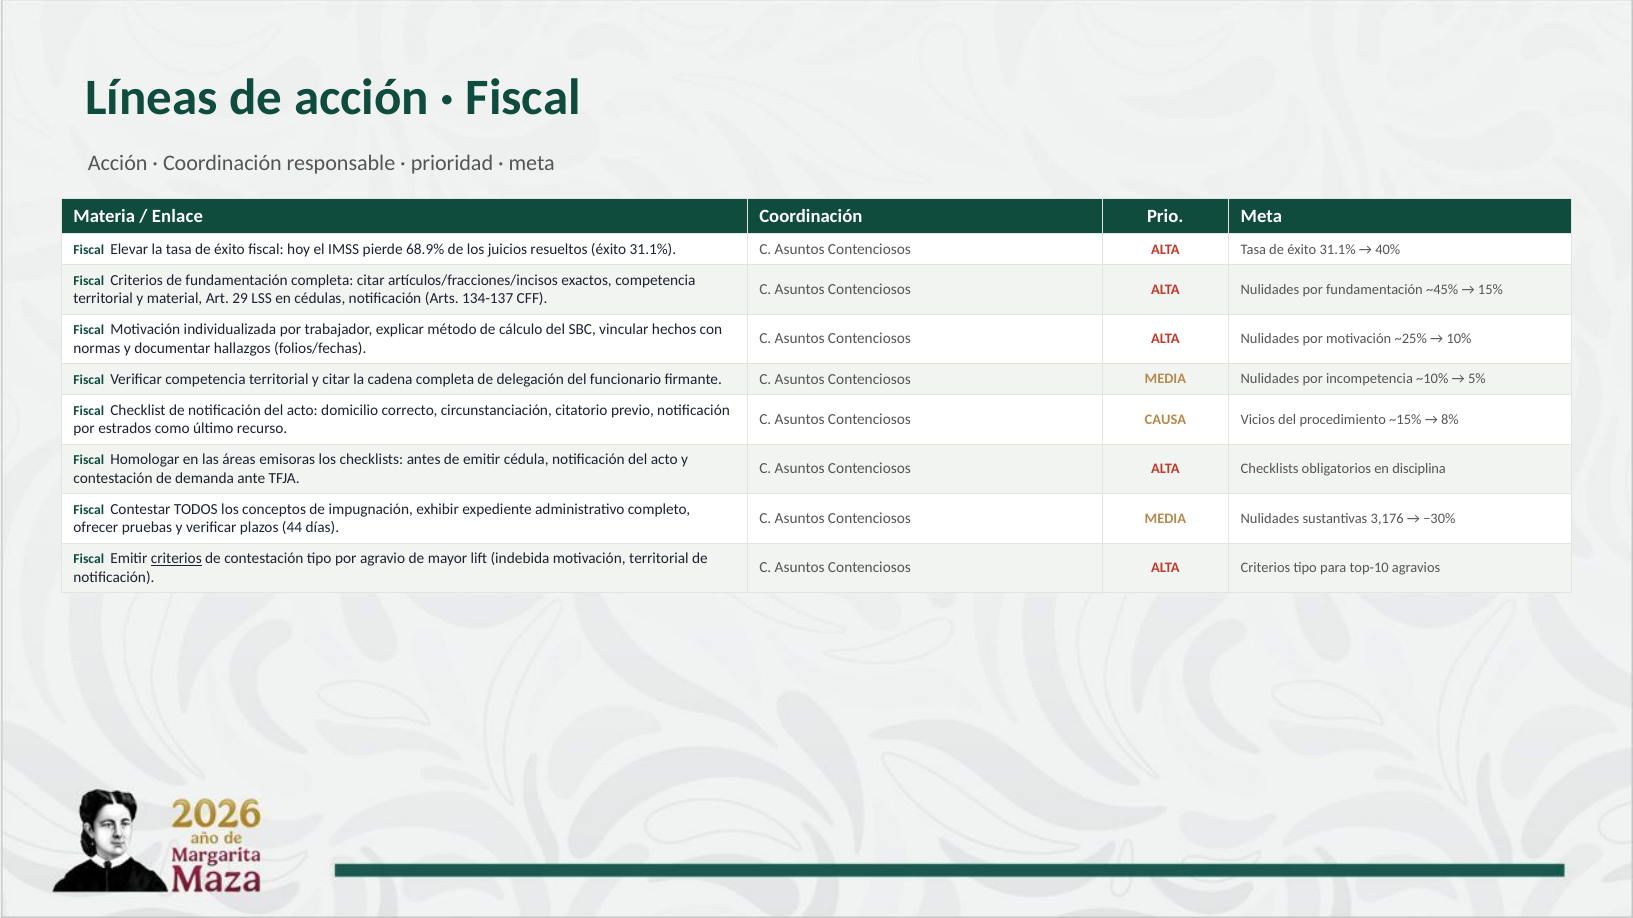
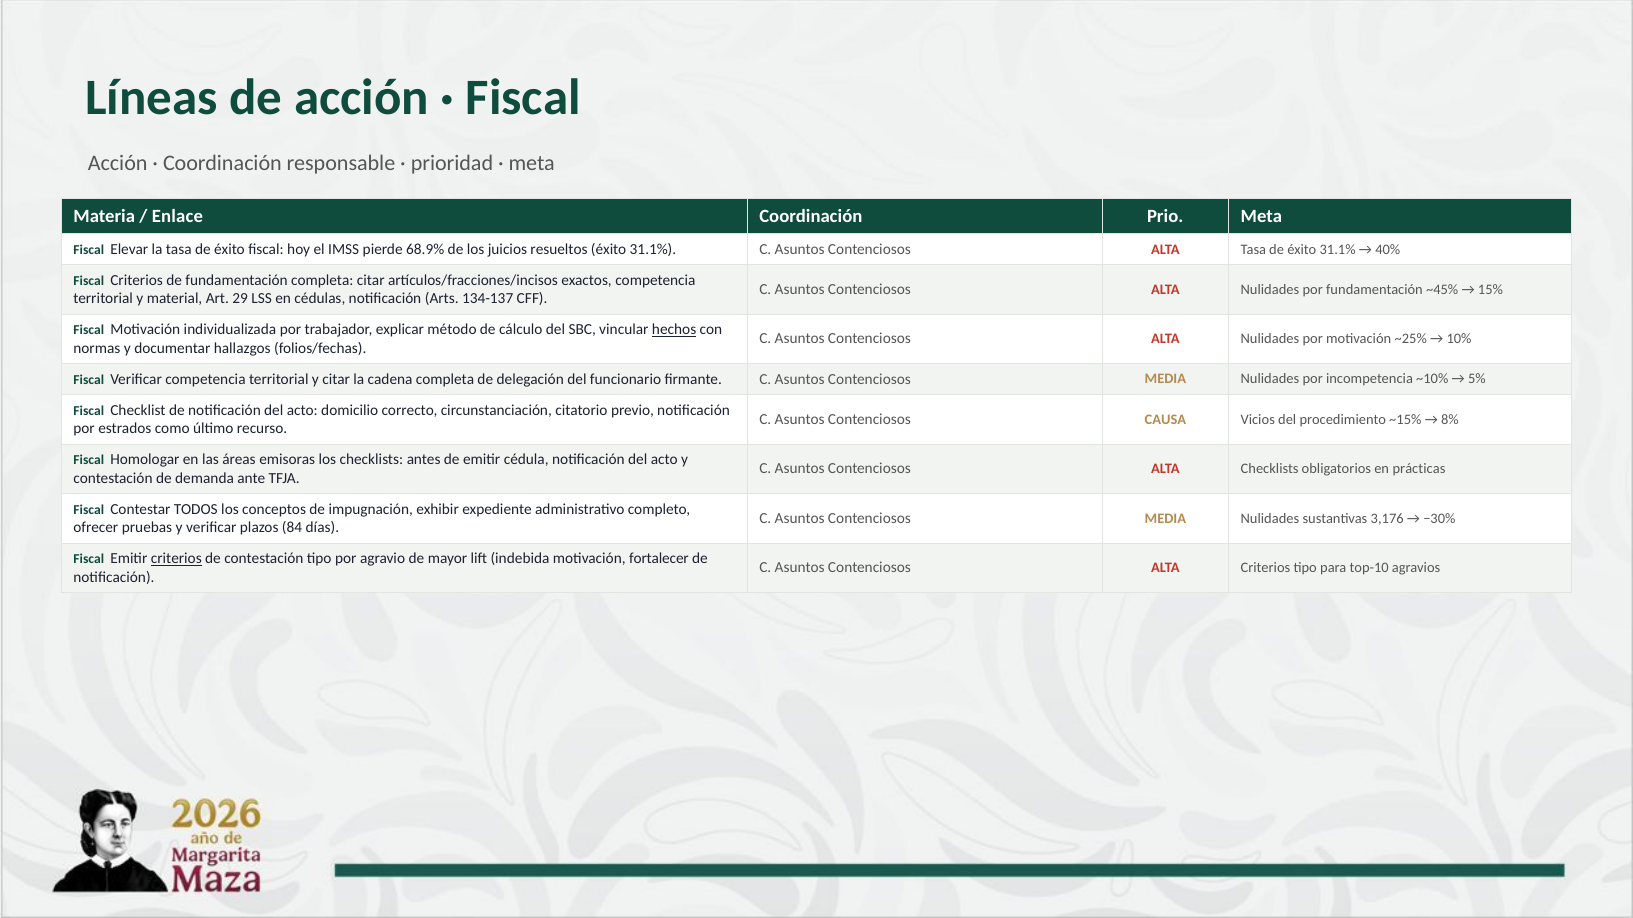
hechos underline: none -> present (674, 330)
disciplina: disciplina -> prácticas (1419, 469)
44: 44 -> 84 (292, 528)
motivación territorial: territorial -> fortalecer (659, 559)
